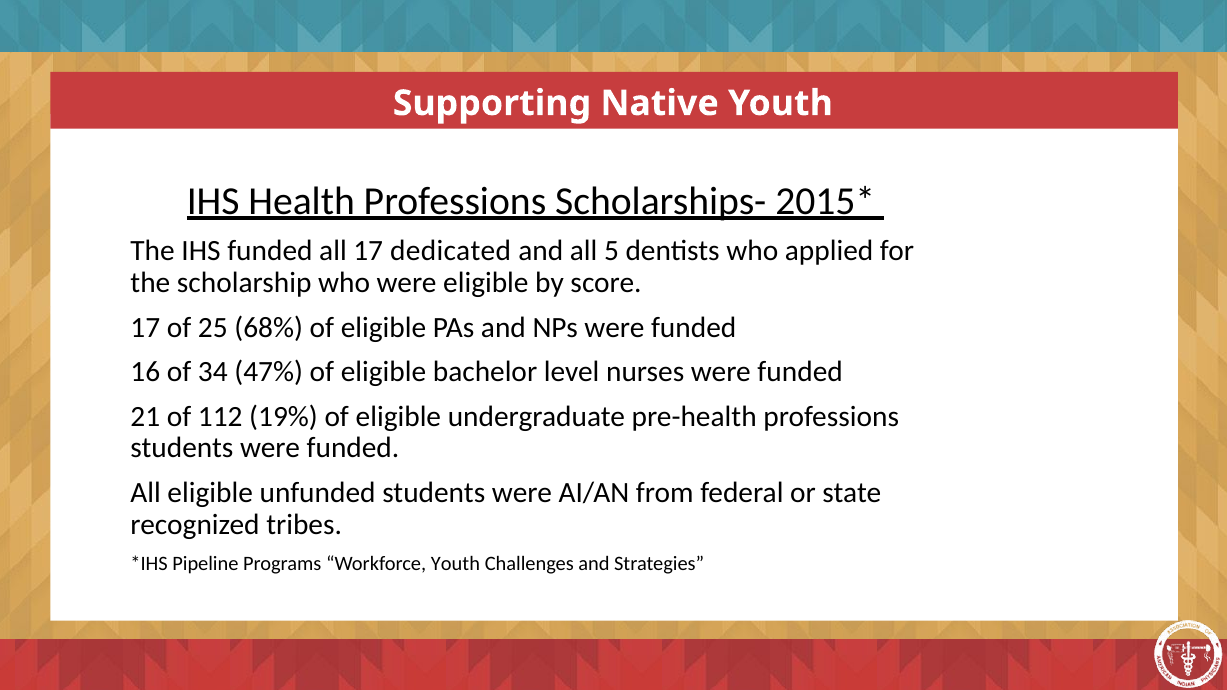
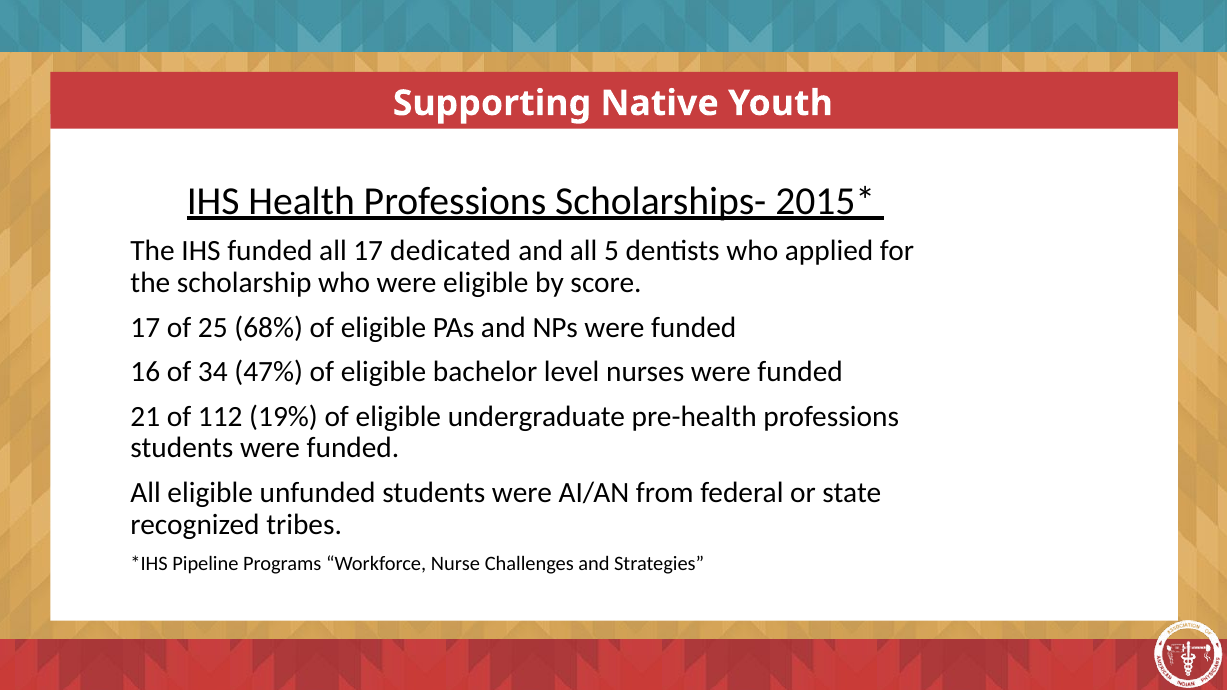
Workforce Youth: Youth -> Nurse (455, 564)
